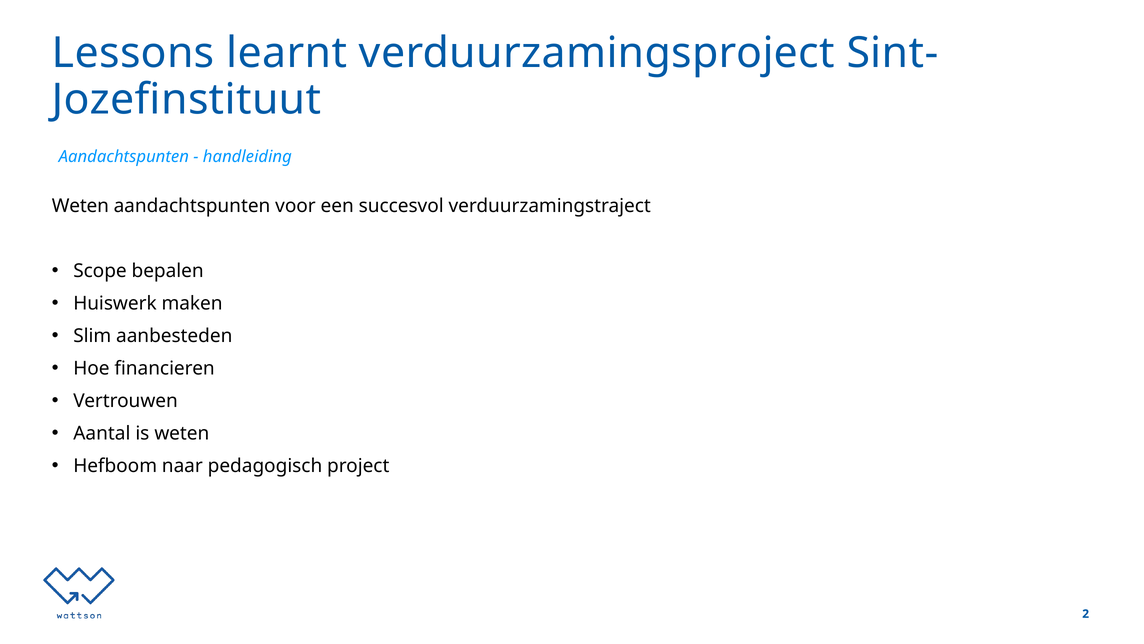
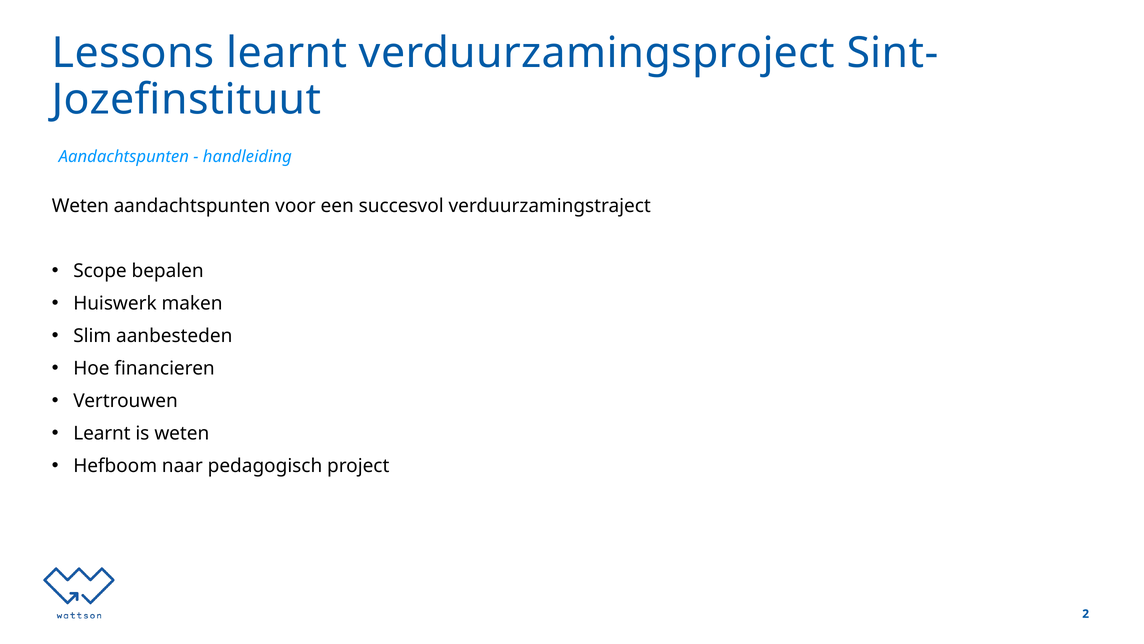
Aantal: Aantal -> Learnt (102, 433)
